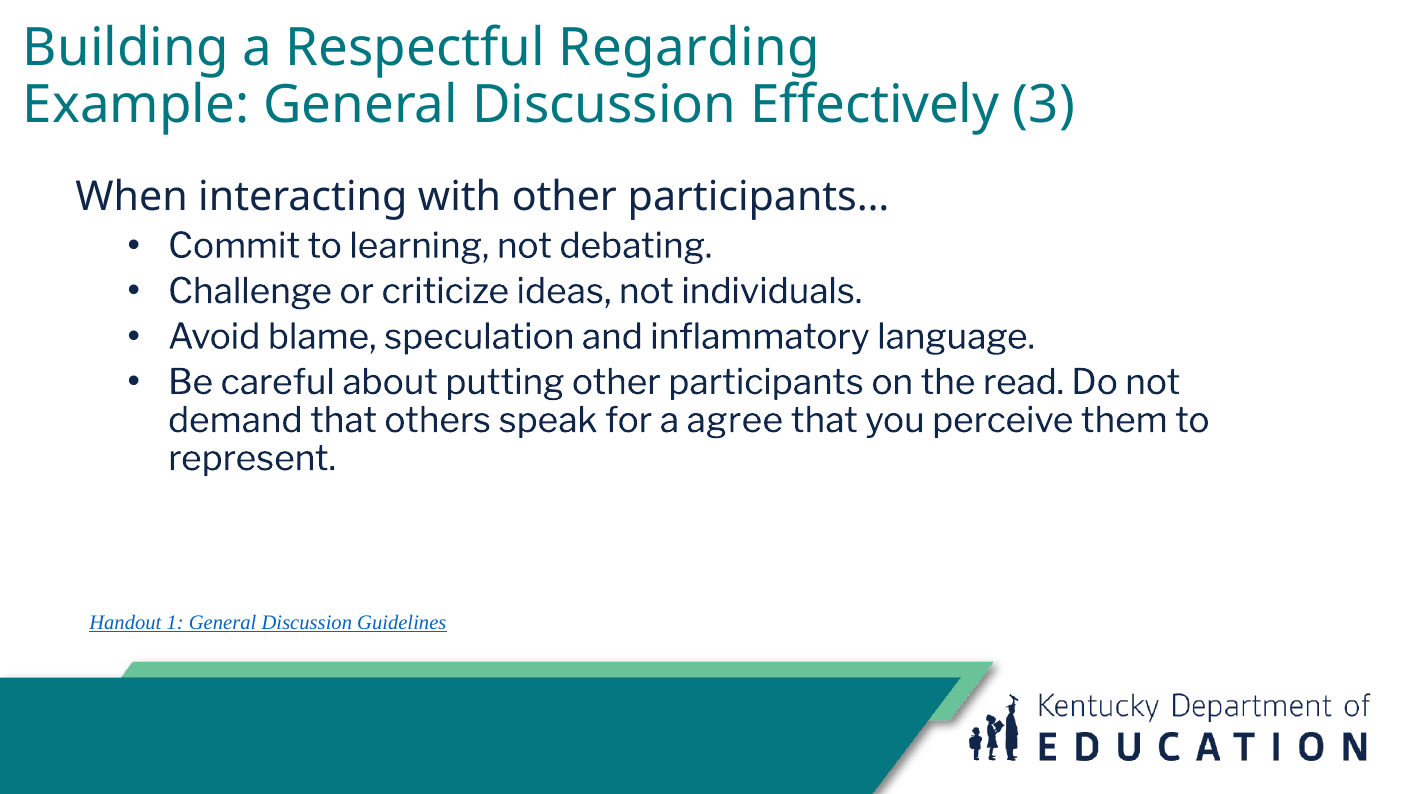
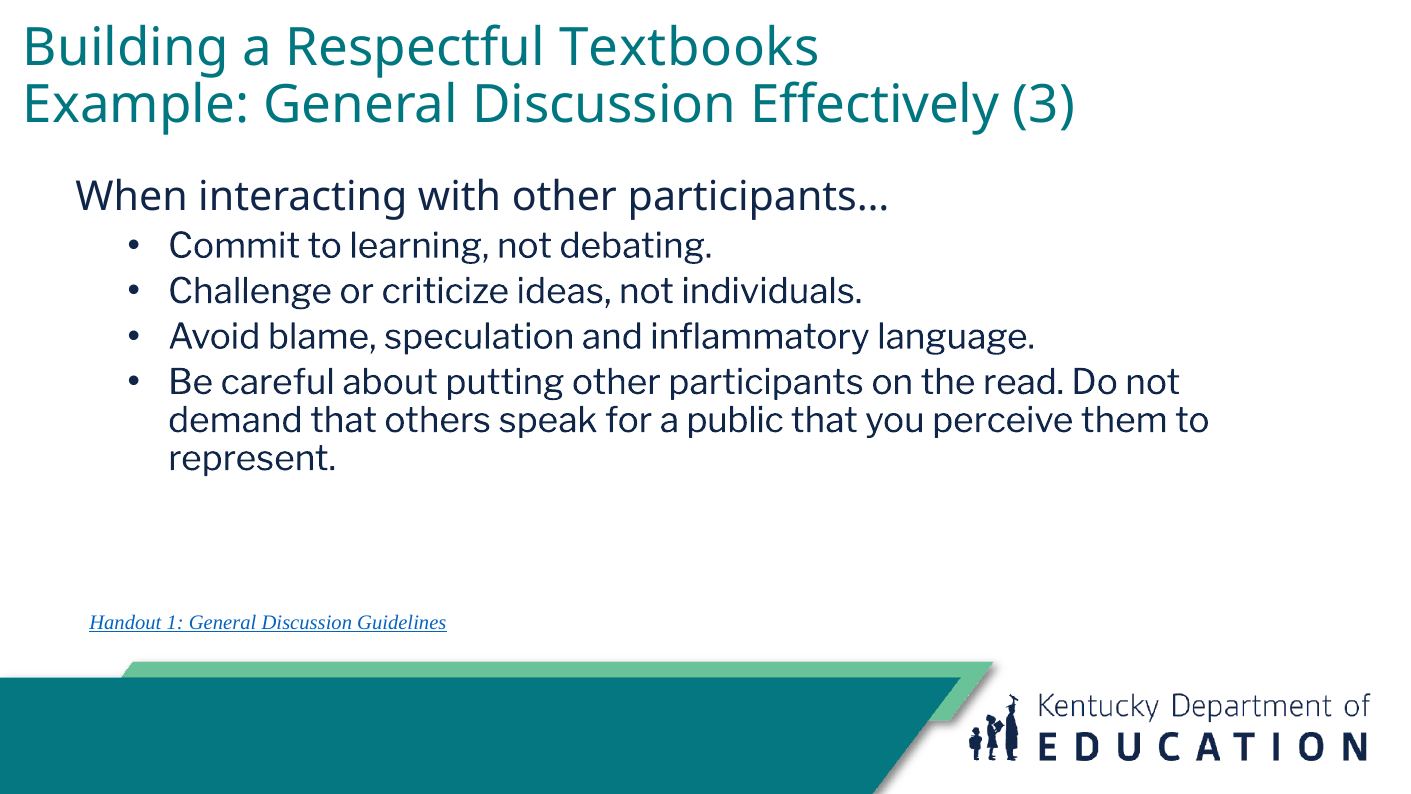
Regarding: Regarding -> Textbooks (689, 48)
agree: agree -> public (735, 420)
